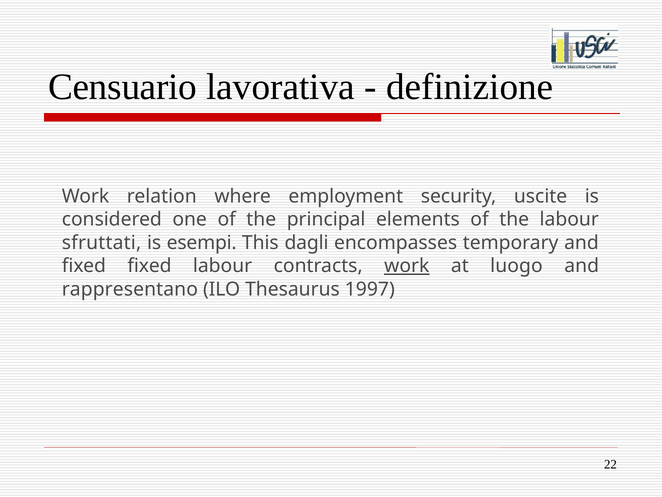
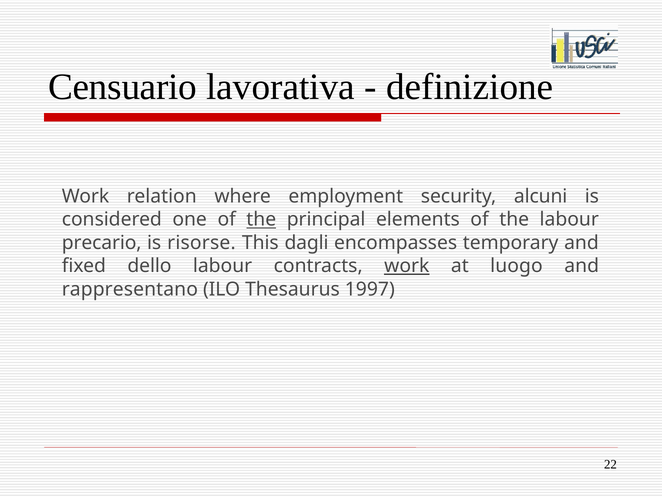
uscite: uscite -> alcuni (541, 196)
the underline: none -> present (261, 219)
sfruttati: sfruttati -> precario (102, 243)
esempi: esempi -> risorse (201, 243)
fixed fixed: fixed -> dello (149, 266)
